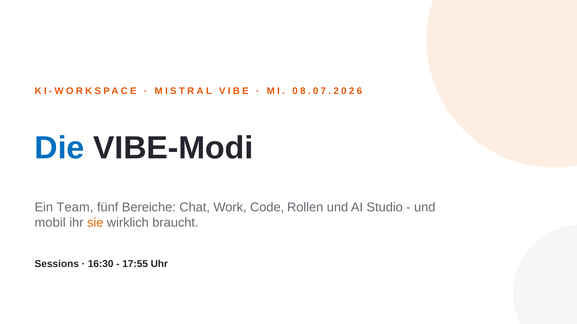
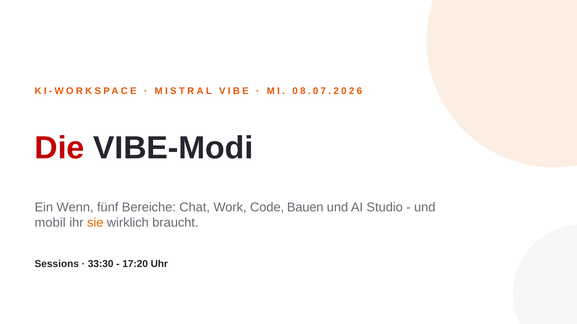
Die colour: blue -> red (60, 148)
Team: Team -> Wenn (75, 208)
Rollen: Rollen -> Bauen (305, 208)
16:30: 16:30 -> 33:30 (101, 264)
17:55: 17:55 -> 17:20 (135, 264)
